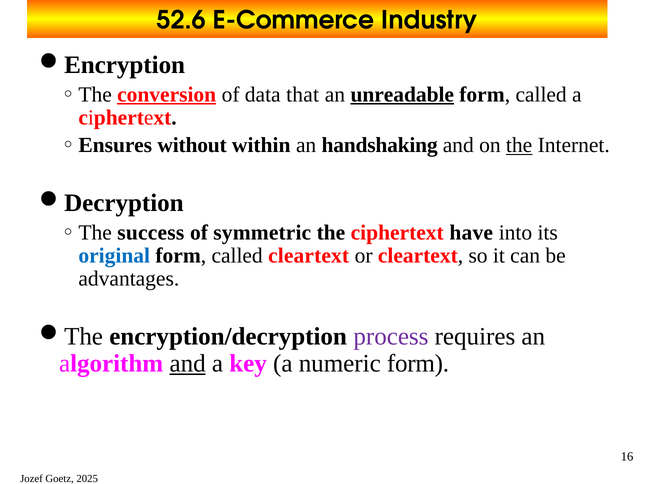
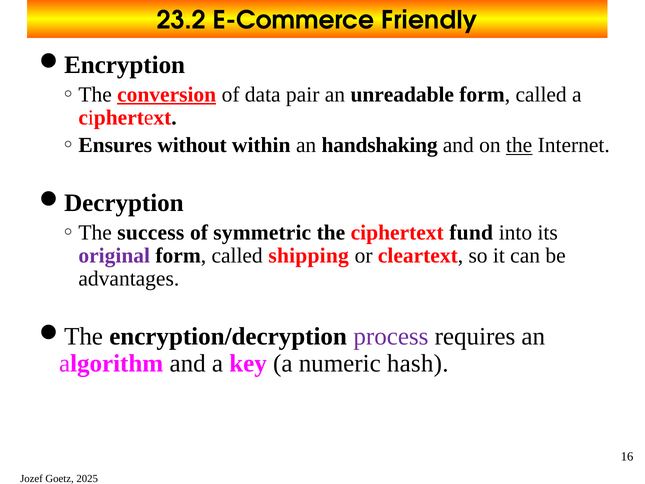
52.6: 52.6 -> 23.2 (181, 21)
Industry: Industry -> Friendly (429, 21)
that: that -> pair (303, 94)
unreadable underline: present -> none (402, 94)
have: have -> fund (471, 232)
original colour: blue -> purple (114, 256)
called cleartext: cleartext -> shipping (309, 256)
and underline: present -> none (188, 363)
numeric form: form -> hash (418, 363)
